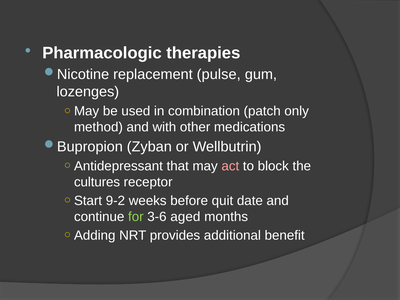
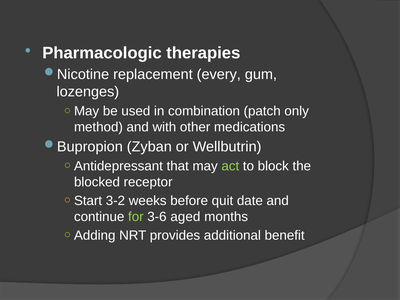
pulse: pulse -> every (219, 75)
act colour: pink -> light green (230, 166)
cultures: cultures -> blocked (97, 182)
9-2: 9-2 -> 3-2 (115, 201)
